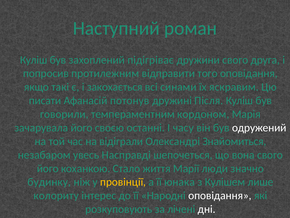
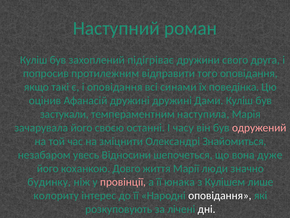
і закохається: закохається -> оповідання (115, 87)
яскравим: яскравим -> поведінка (234, 87)
писати: писати -> оцінив (45, 100)
Афанасій потонув: потонув -> дружині (130, 100)
Після: Після -> Дами (209, 100)
говорили: говорили -> застукали (64, 114)
кордоном: кордоном -> наступила (203, 114)
одружений colour: white -> pink (259, 127)
відіграли: відіграли -> зміцнити (121, 141)
Насправді: Насправді -> Відносини (126, 155)
вона свого: свого -> дуже (270, 155)
Стало: Стало -> Довго (127, 168)
провінції colour: yellow -> pink (123, 182)
